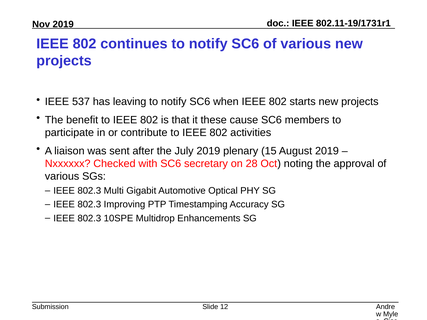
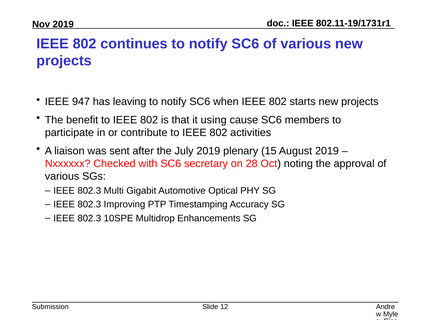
537: 537 -> 947 (81, 102)
these: these -> using (214, 120)
